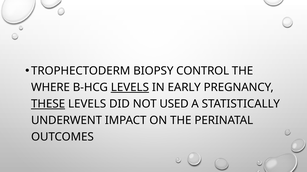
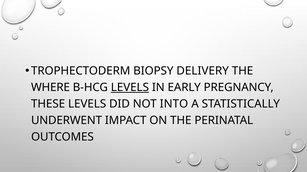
CONTROL: CONTROL -> DELIVERY (203, 71)
THESE underline: present -> none (48, 104)
USED: USED -> INTO (174, 104)
